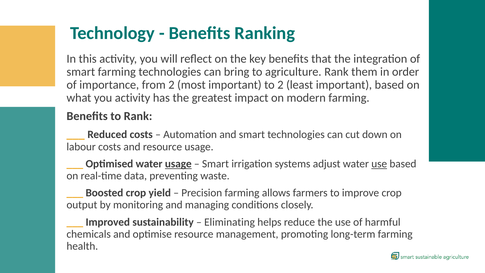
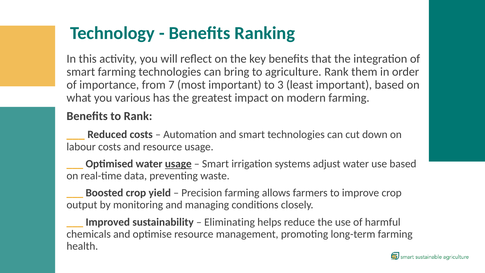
from 2: 2 -> 7 (171, 85)
to 2: 2 -> 3 (280, 85)
you activity: activity -> various (133, 98)
use underline: present -> none (379, 164)
